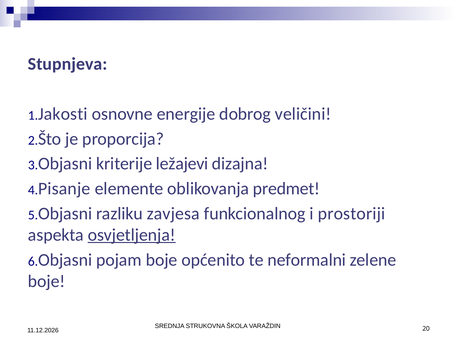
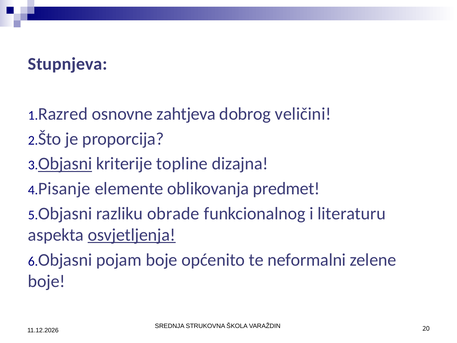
Jakosti: Jakosti -> Razred (63, 114)
energije: energije -> zahtjeva (186, 114)
Objasni underline: none -> present (65, 164)
ležajevi: ležajevi -> topline (182, 164)
zavjesa: zavjesa -> obrade (173, 213)
prostoriji: prostoriji -> literaturu (352, 213)
